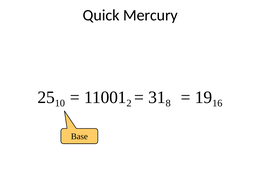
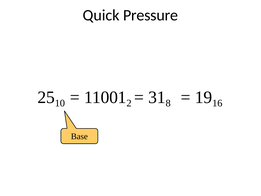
Mercury: Mercury -> Pressure (150, 15)
